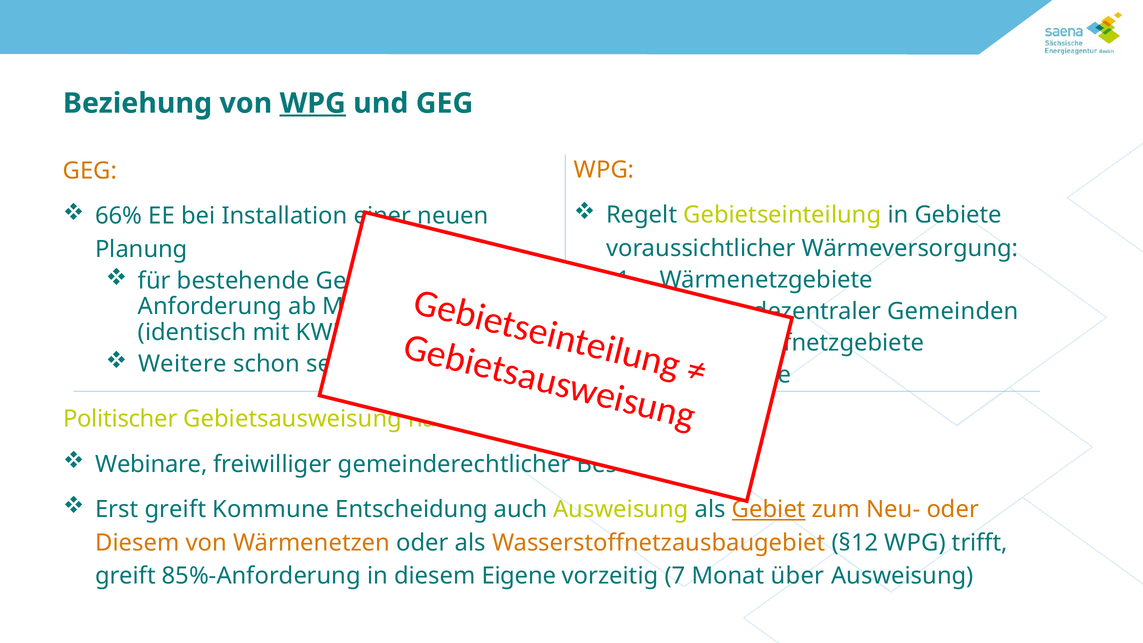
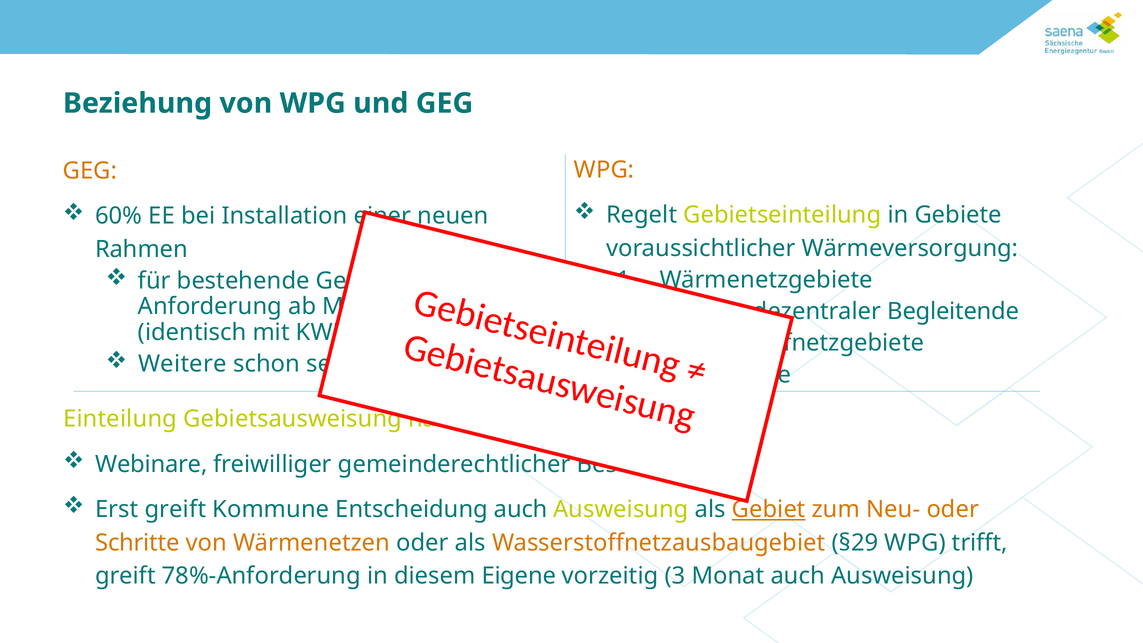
WPG underline: present -> none (313, 103)
66%: 66% -> 60% (119, 216)
Planung: Planung -> Rahmen (141, 249)
Gemeinden: Gemeinden -> Begleitende (953, 311)
Politischer: Politischer -> Einteilung (120, 419)
Diesem: Diesem -> Schritte (137, 543)
§12: §12 -> §29 (855, 543)
85%-Anforderung: 85%-Anforderung -> 78%-Anforderung (261, 576)
vorzeitig 7: 7 -> 3 (675, 576)
Monat über: über -> auch (798, 576)
